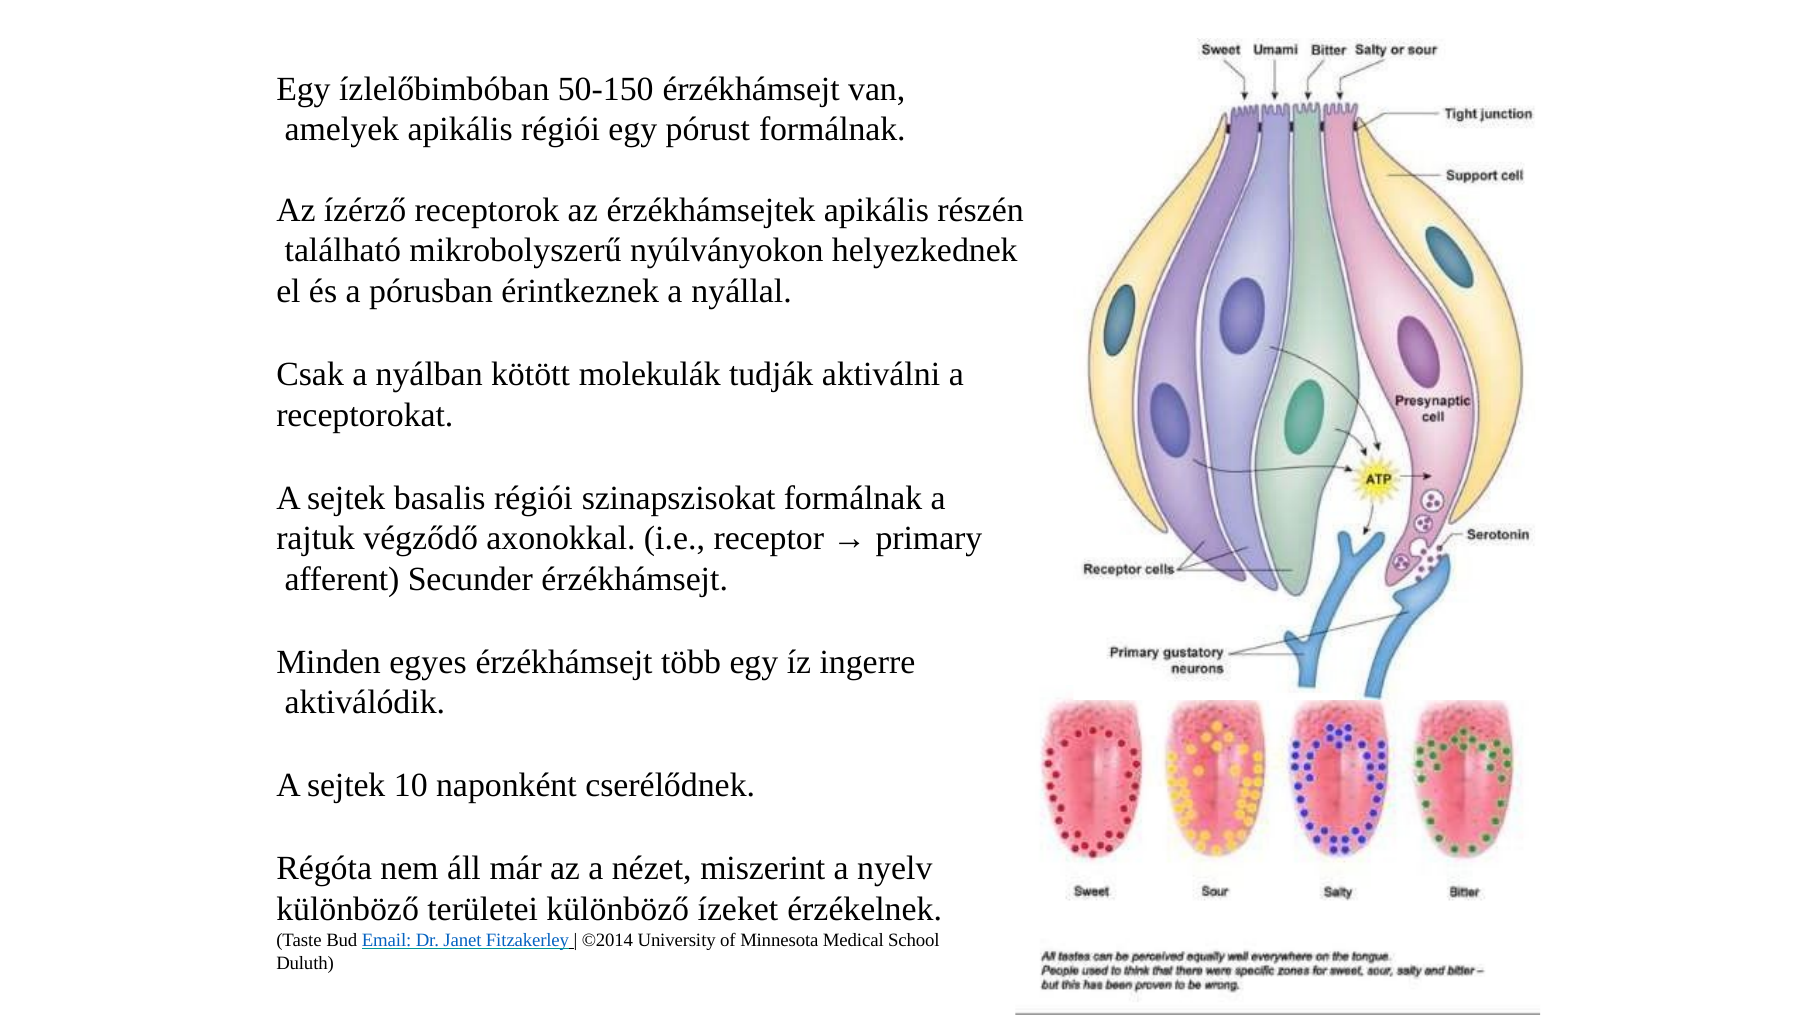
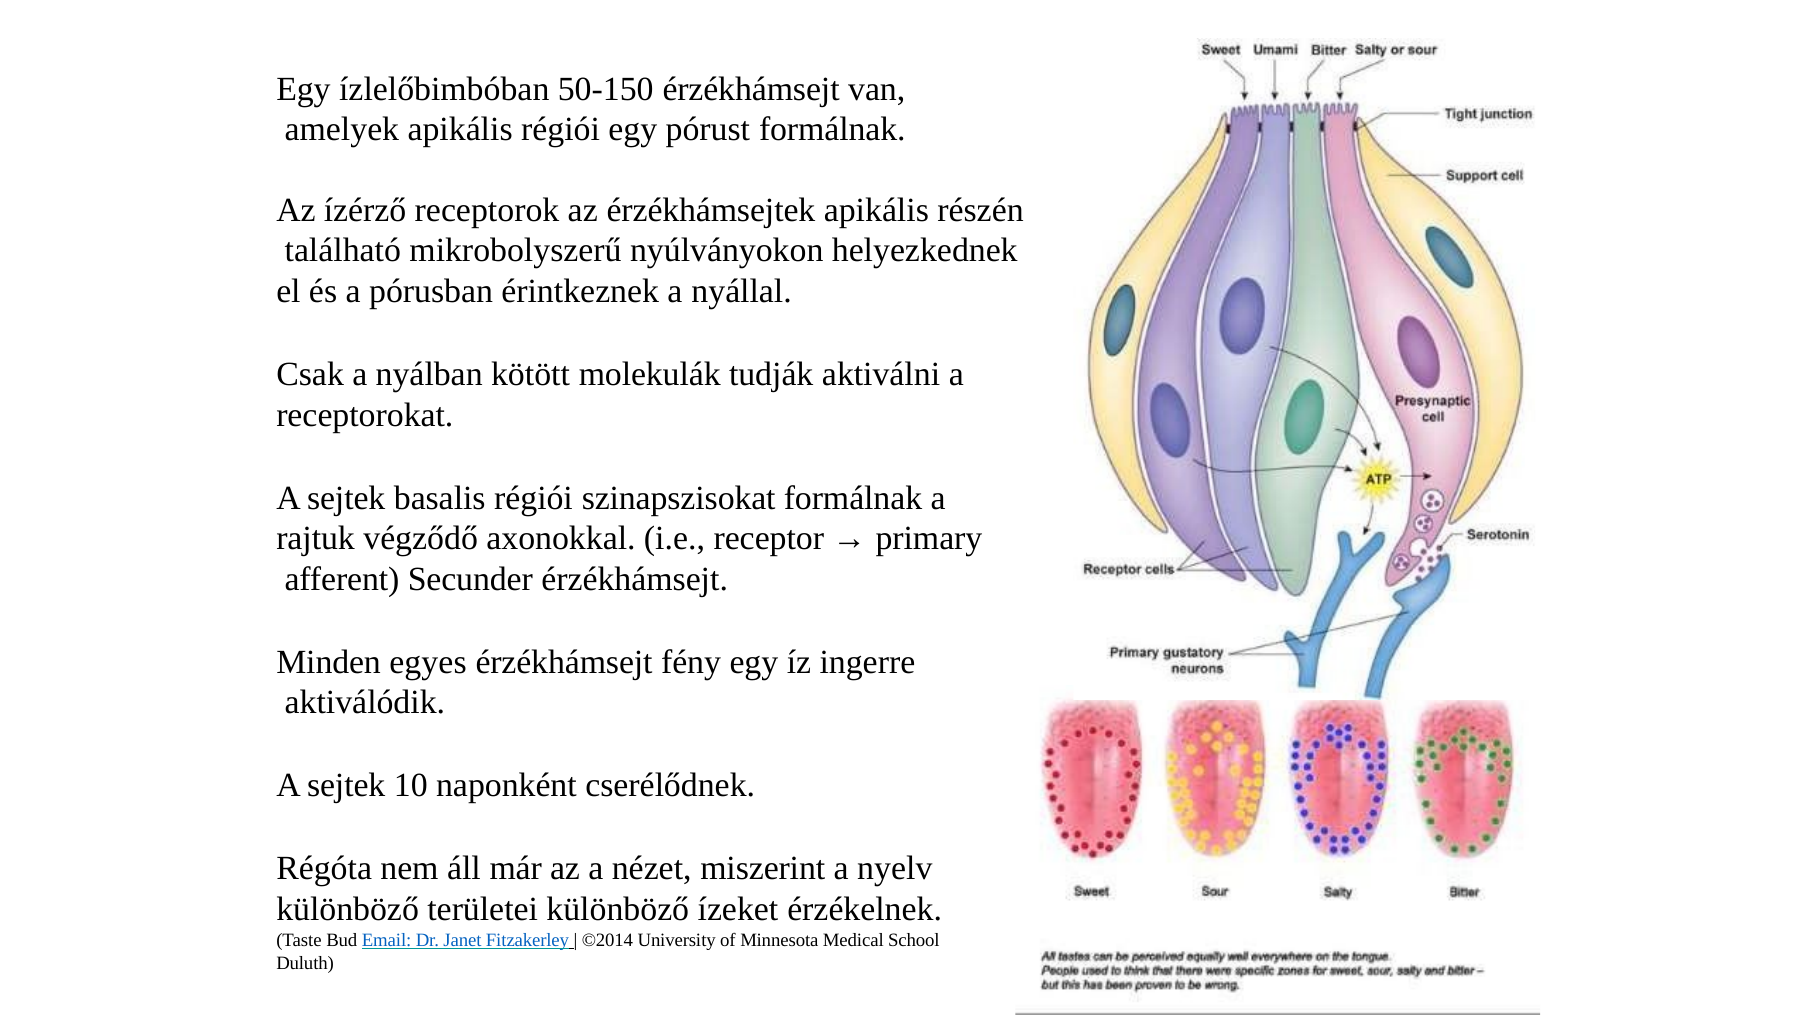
több: több -> fény (691, 662)
